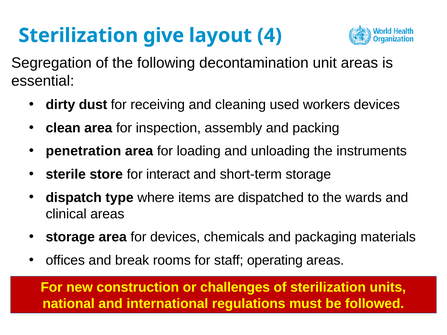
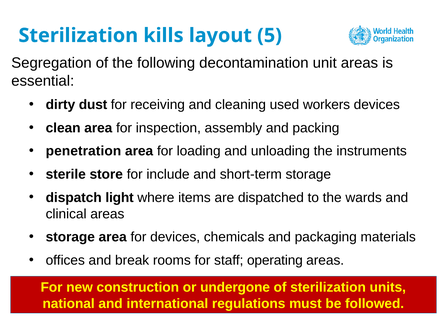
give: give -> kills (163, 35)
4: 4 -> 5 (270, 35)
interact: interact -> include (168, 174)
type: type -> light (120, 198)
challenges: challenges -> undergone (235, 288)
